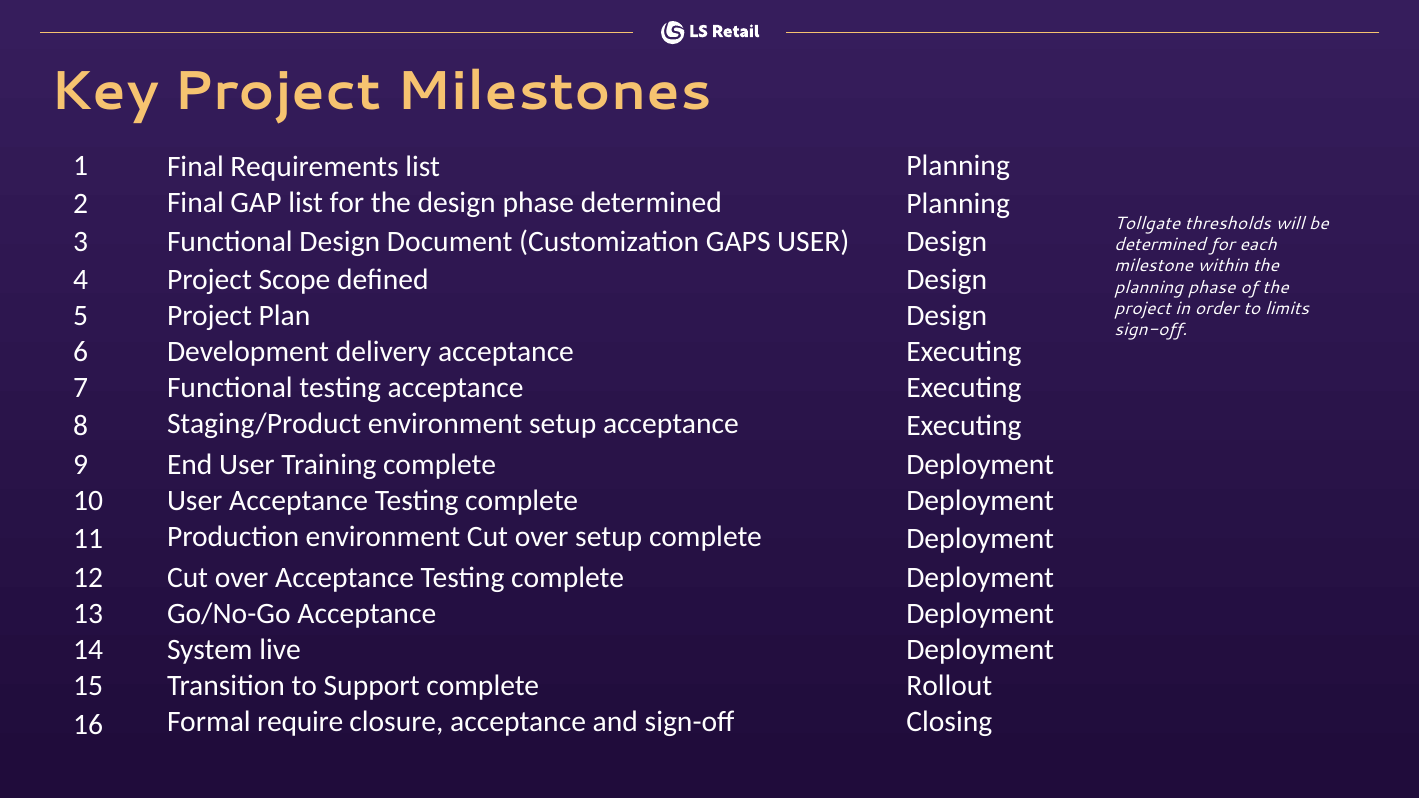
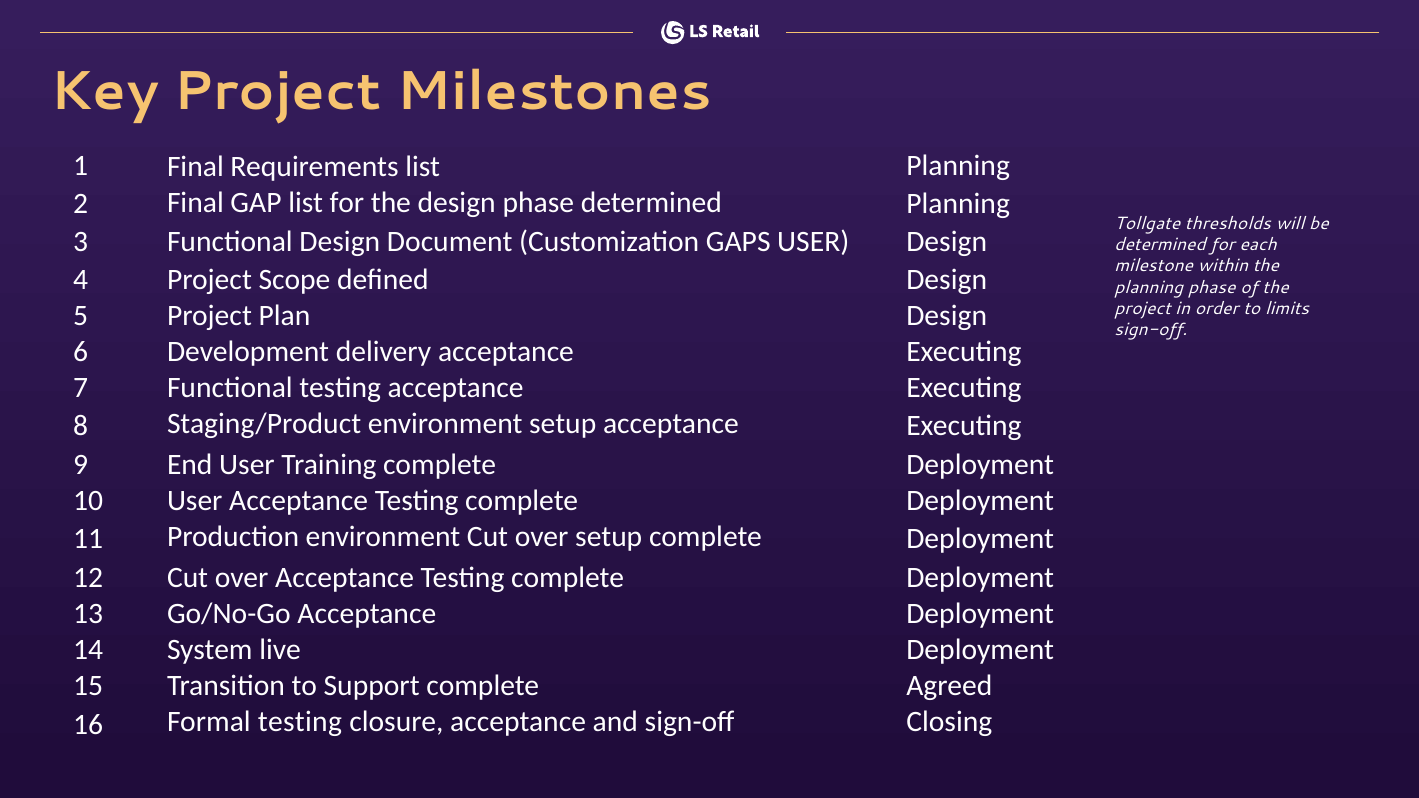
Rollout: Rollout -> Agreed (949, 686)
Formal require: require -> testing (300, 722)
